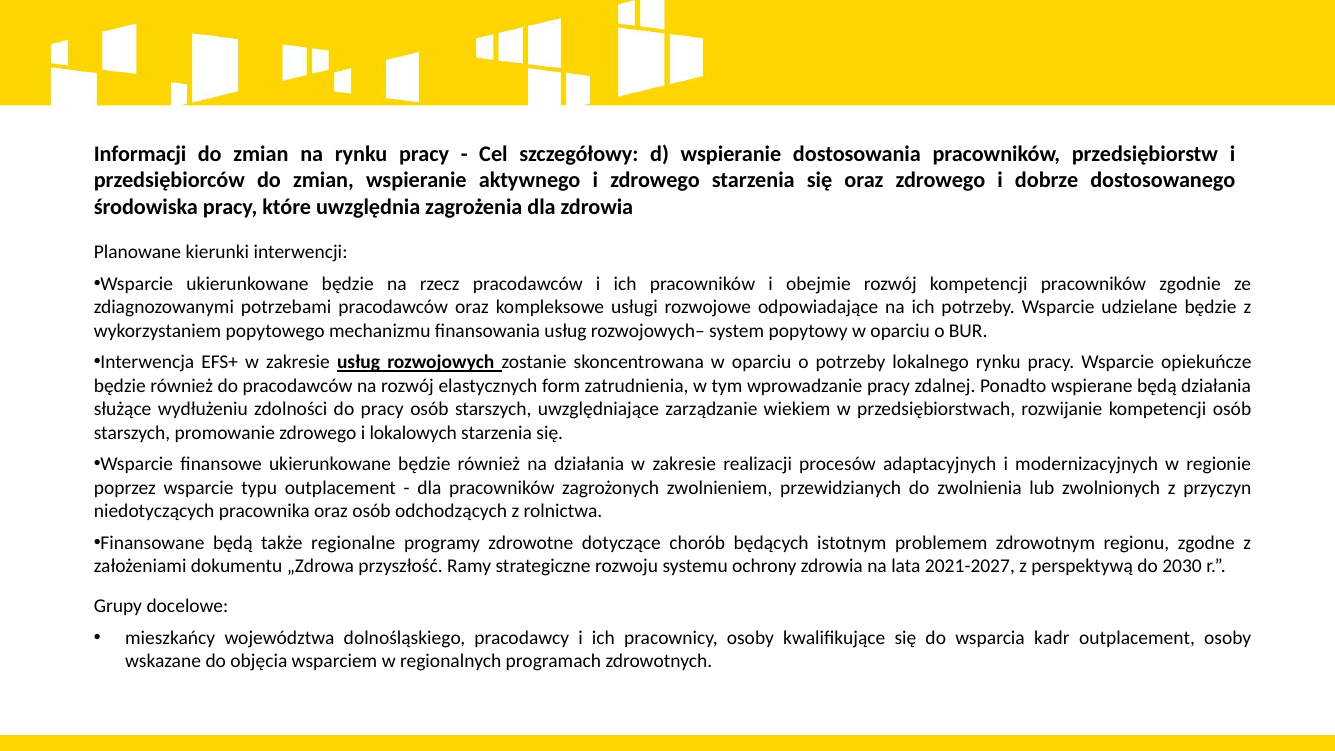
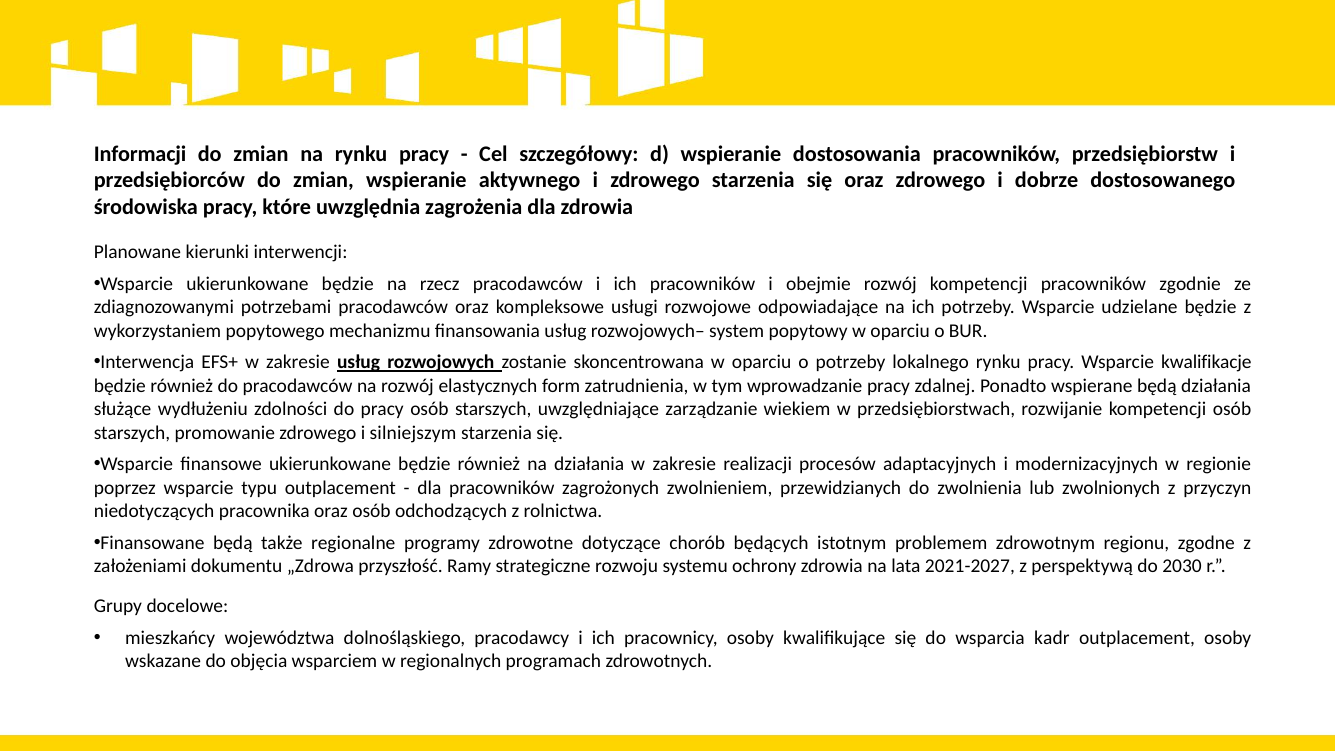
opiekuńcze: opiekuńcze -> kwalifikacje (1206, 362)
lokalowych: lokalowych -> silniejszym (413, 433)
